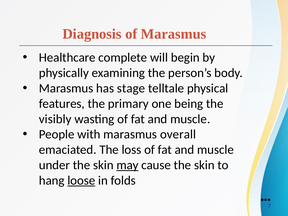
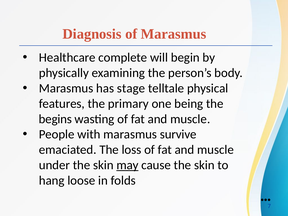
visibly: visibly -> begins (55, 119)
overall: overall -> survive (178, 134)
loose underline: present -> none (81, 180)
